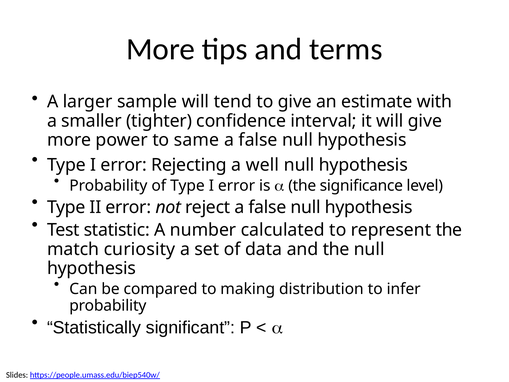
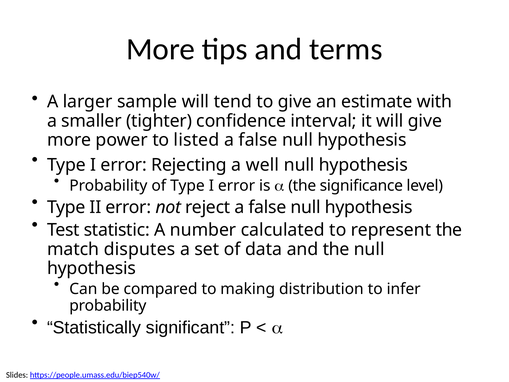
same: same -> listed (196, 140)
curiosity: curiosity -> disputes (140, 249)
